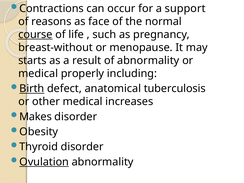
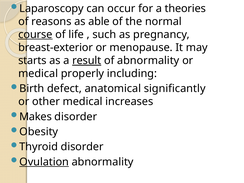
Contractions: Contractions -> Laparoscopy (52, 8)
support: support -> theories (185, 8)
face: face -> able (99, 21)
breast-without: breast-without -> breast-exterior (56, 48)
result underline: none -> present (87, 61)
Birth underline: present -> none (32, 89)
tuberculosis: tuberculosis -> significantly (175, 89)
